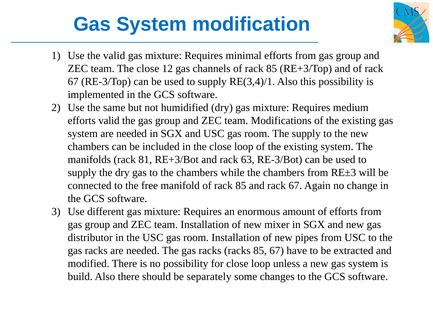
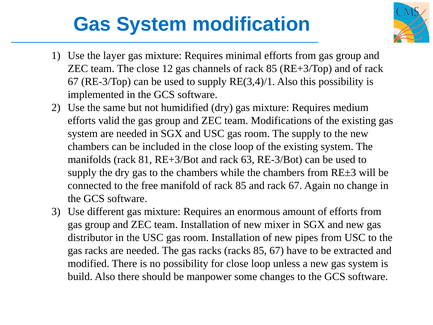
the valid: valid -> layer (114, 56)
separately: separately -> manpower (209, 276)
